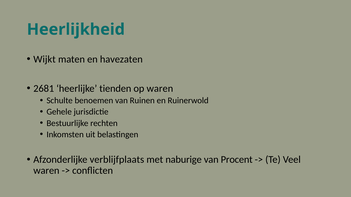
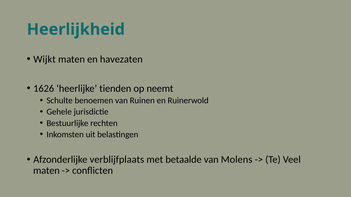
2681: 2681 -> 1626 (44, 89)
op waren: waren -> neemt (160, 89)
naburige: naburige -> betaalde (184, 160)
Procent: Procent -> Molens (237, 160)
waren: waren -> maten (46, 171)
